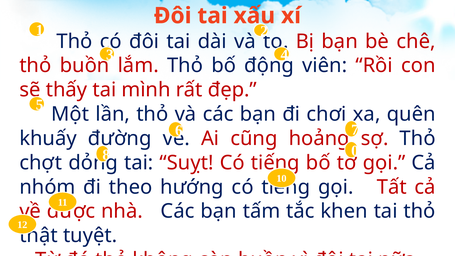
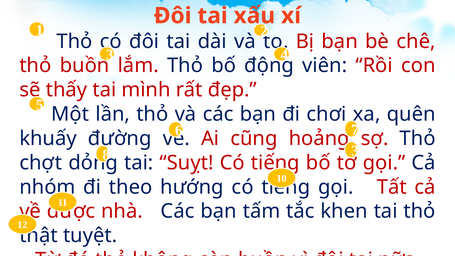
0: 0 -> 3 (355, 151)
